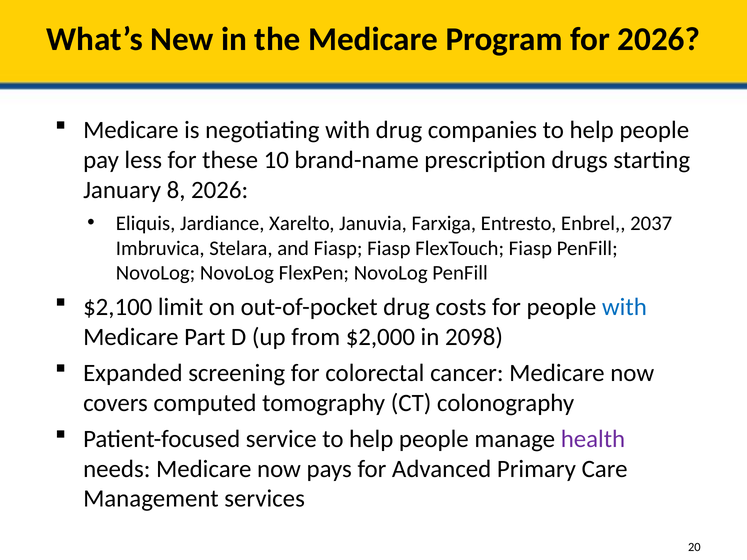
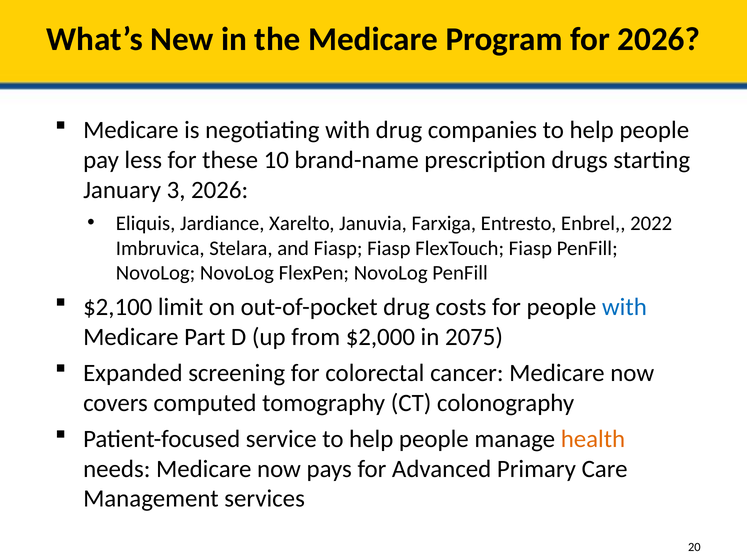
8: 8 -> 3 (176, 190)
2037: 2037 -> 2022 (651, 223)
2098: 2098 -> 2075 (474, 337)
health colour: purple -> orange (593, 439)
